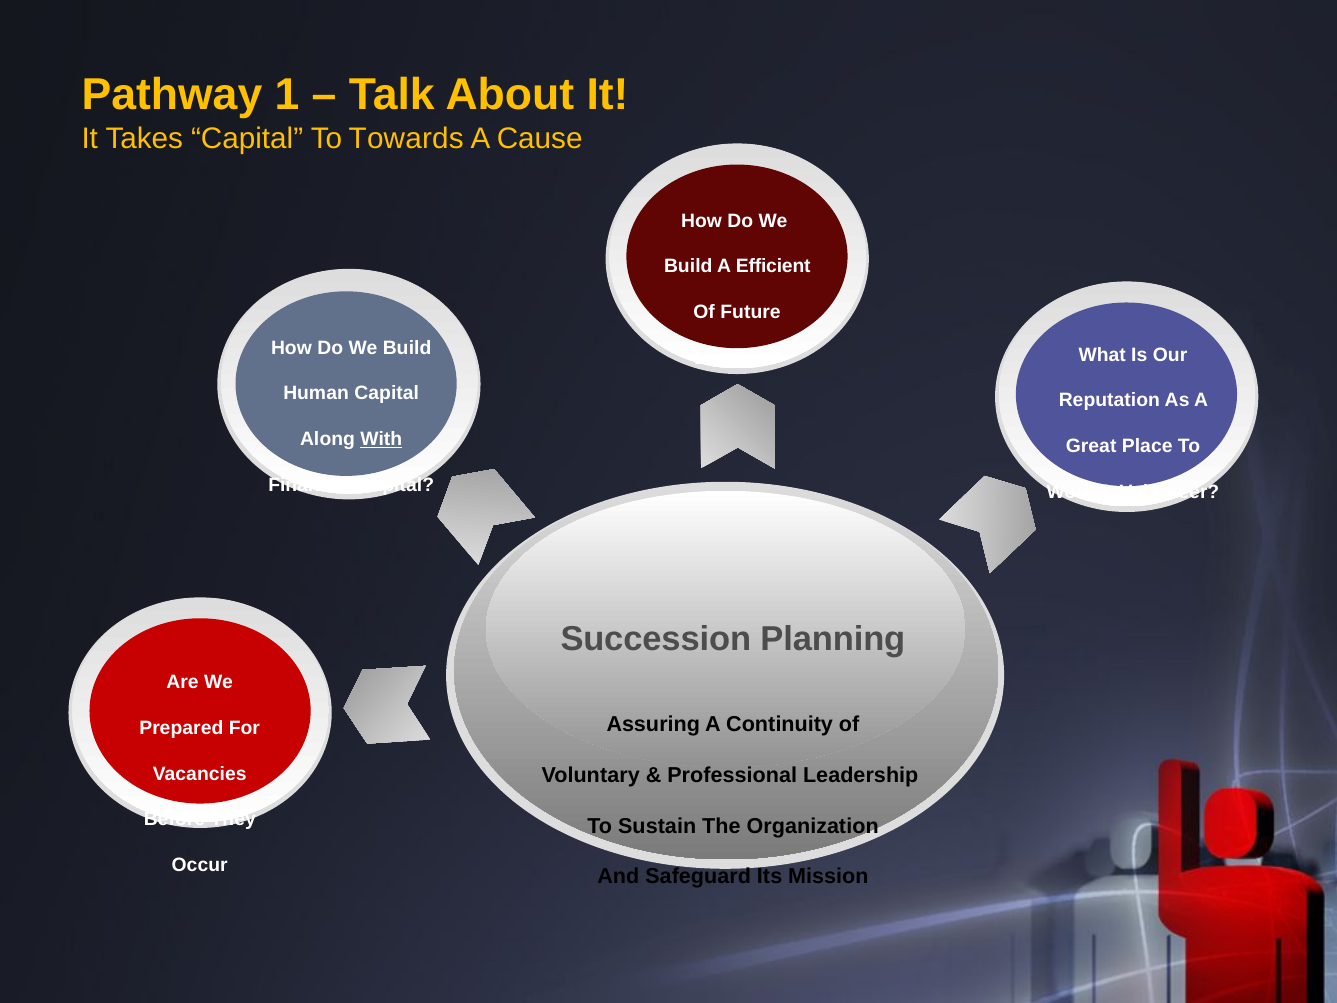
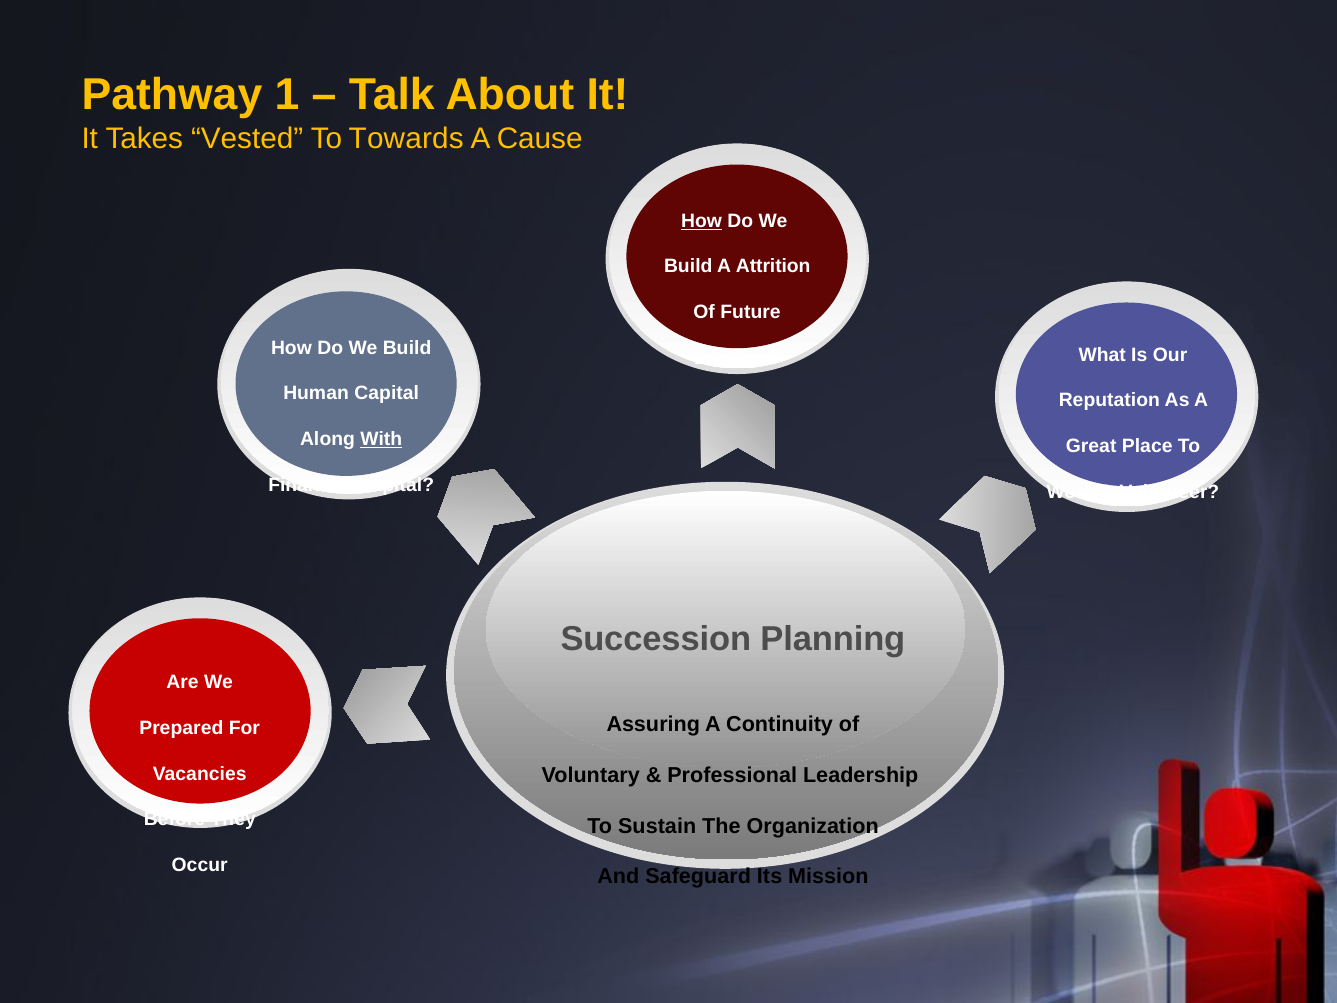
Takes Capital: Capital -> Vested (247, 138)
How underline: none -> present (702, 221)
Efficient: Efficient -> Attrition (773, 267)
